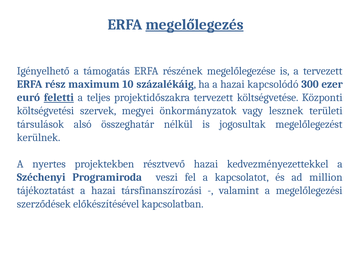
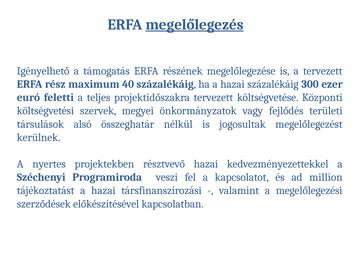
10: 10 -> 40 (128, 84)
hazai kapcsolódó: kapcsolódó -> százalékáig (273, 84)
feletti underline: present -> none (59, 97)
lesznek: lesznek -> fejlődés (286, 111)
